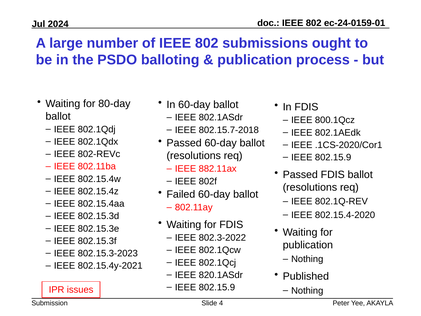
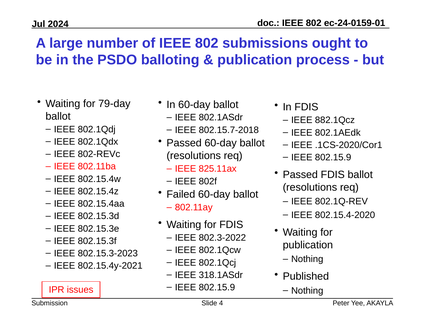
80-day: 80-day -> 79-day (114, 104)
800.1Qcz: 800.1Qcz -> 882.1Qcz (335, 120)
882.11ax: 882.11ax -> 825.11ax (218, 169)
820.1ASdr: 820.1ASdr -> 318.1ASdr (221, 275)
